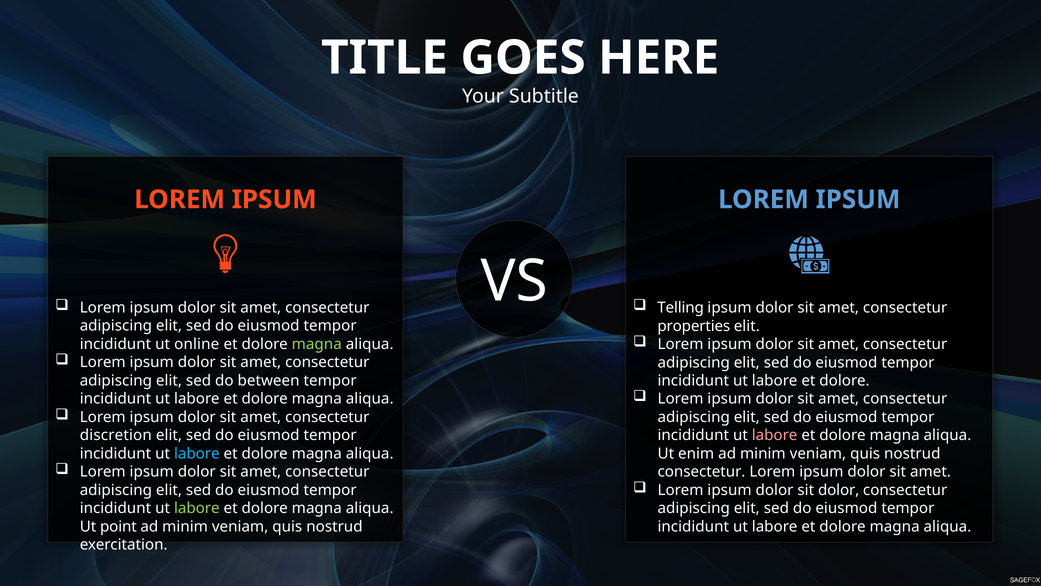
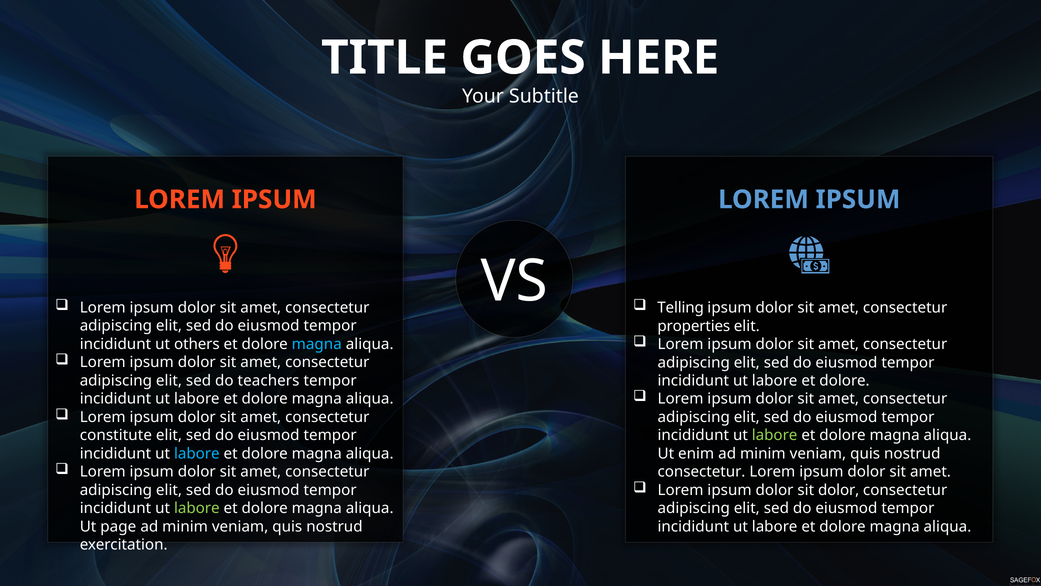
online: online -> others (197, 344)
magna colour: light green -> light blue (317, 344)
between: between -> teachers (269, 380)
discretion: discretion -> constitute (116, 435)
labore colour: pink -> light green (775, 435)
point: point -> page (118, 526)
